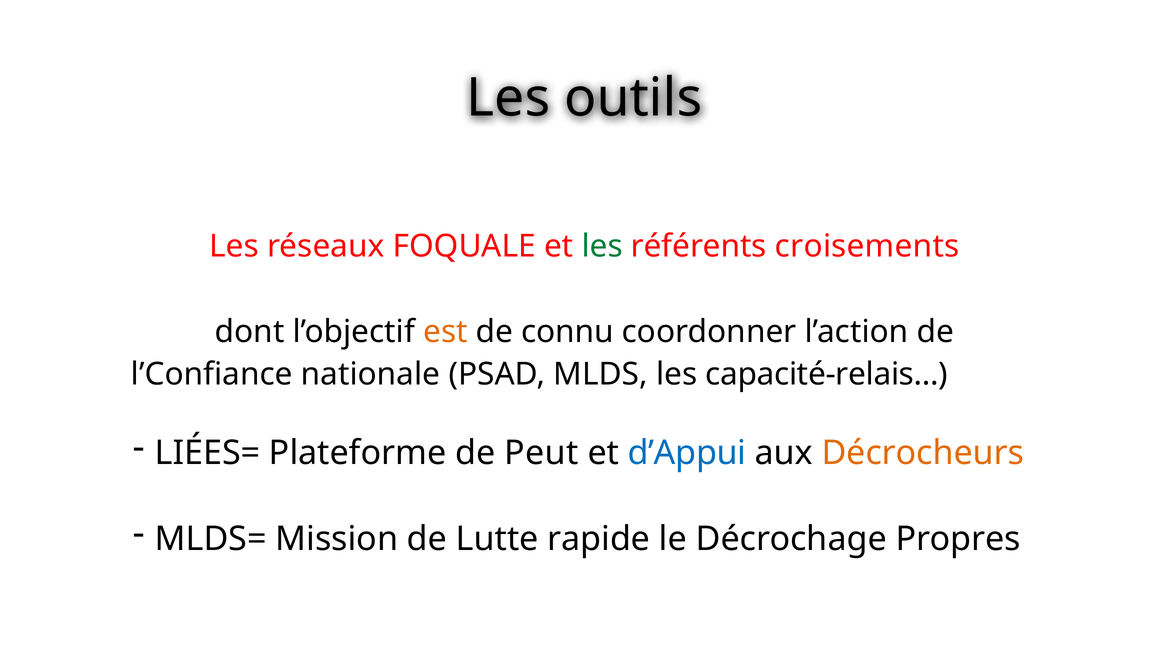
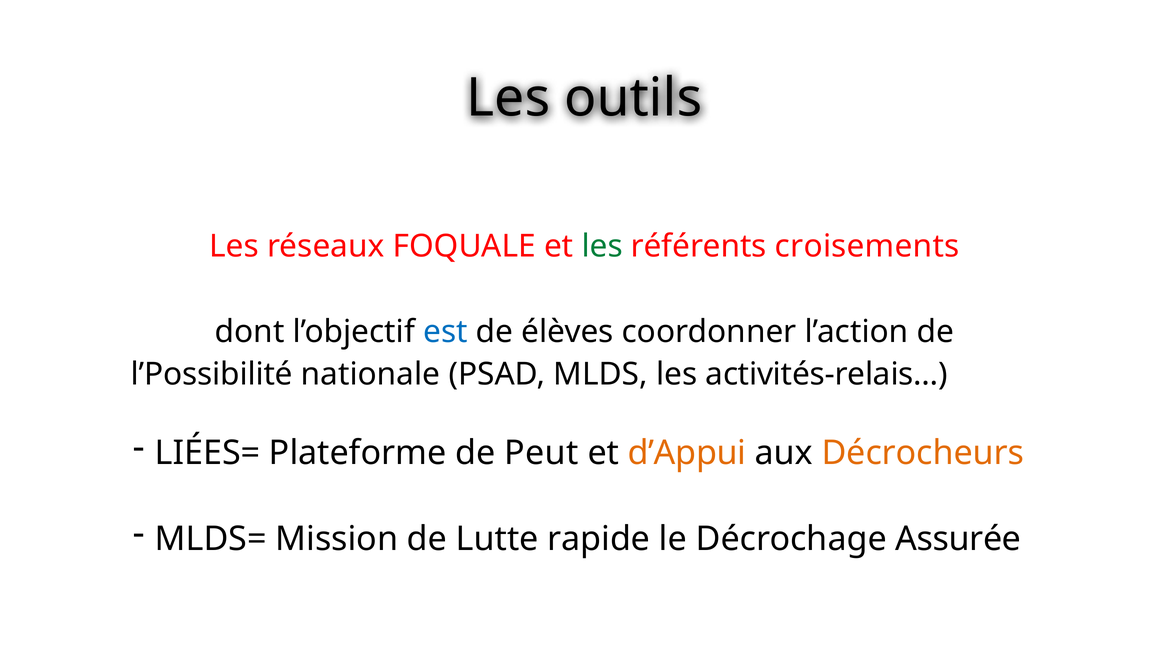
est colour: orange -> blue (445, 332)
connu: connu -> élèves (567, 332)
l’Confiance: l’Confiance -> l’Possibilité (212, 374)
capacité-relais…: capacité-relais… -> activités-relais… (827, 374)
d’Appui colour: blue -> orange (687, 453)
Propres: Propres -> Assurée (958, 539)
